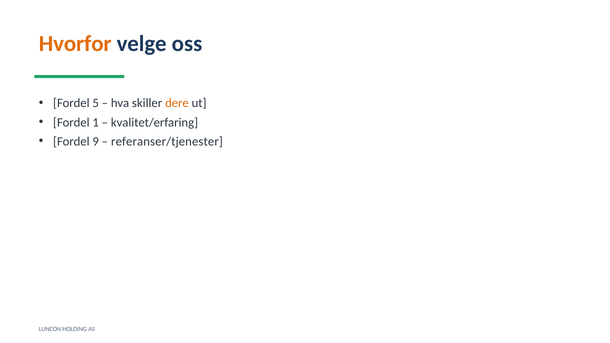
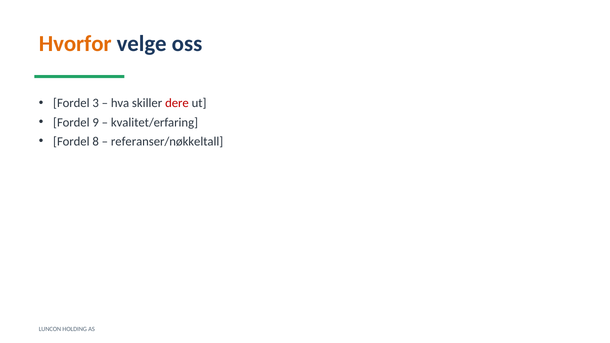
5: 5 -> 3 (96, 103)
dere colour: orange -> red (177, 103)
1: 1 -> 9 (96, 122)
9: 9 -> 8 (96, 141)
referanser/tjenester: referanser/tjenester -> referanser/nøkkeltall (167, 141)
